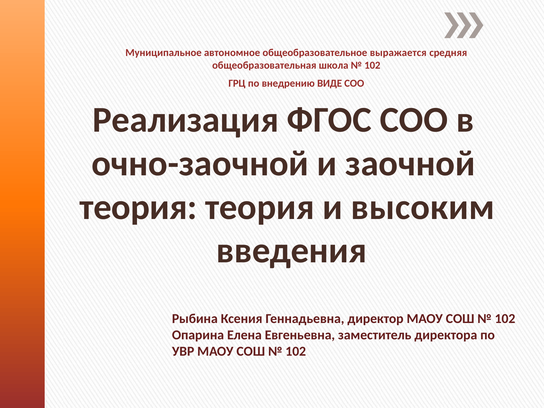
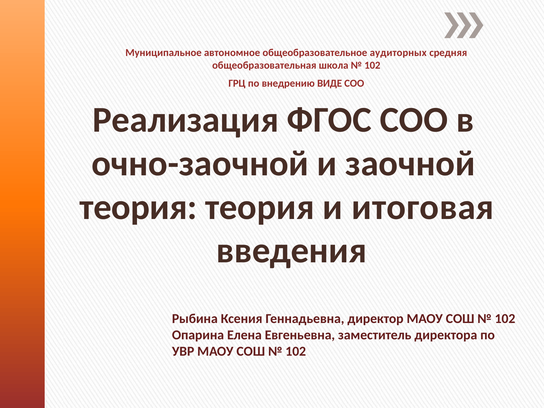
выражается: выражается -> аудиторных (398, 53)
высоким: высоким -> итоговая (423, 207)
